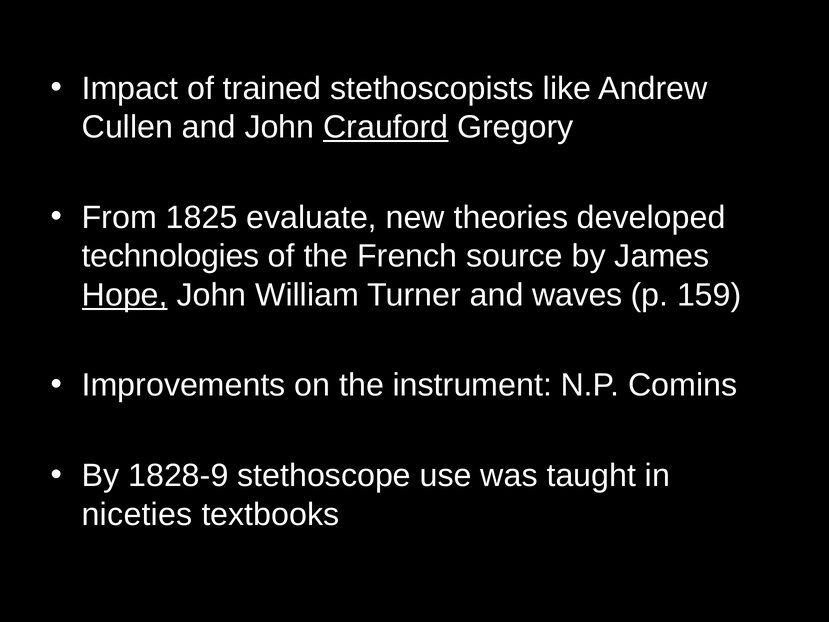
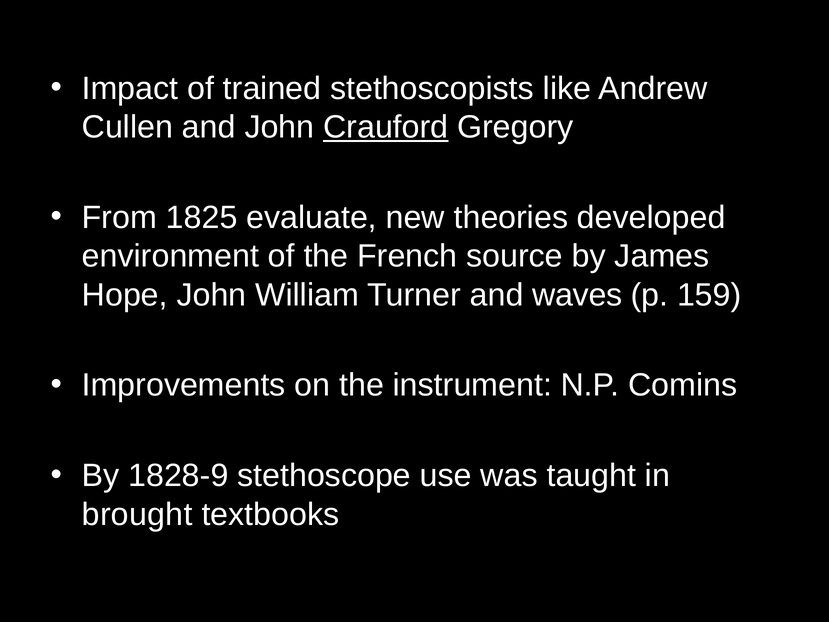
technologies: technologies -> environment (170, 256)
Hope underline: present -> none (125, 295)
niceties: niceties -> brought (137, 514)
